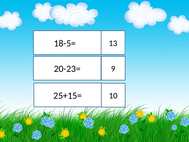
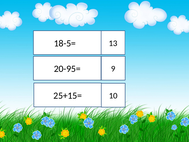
20-23=: 20-23= -> 20-95= (67, 69)
